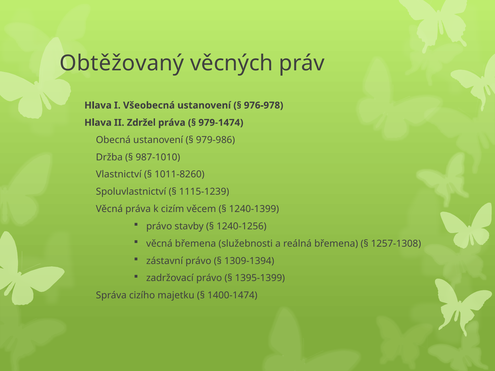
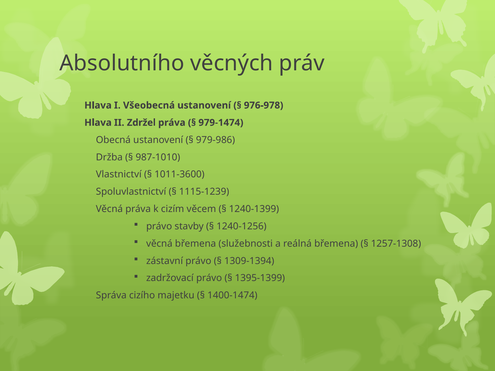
Obtěžovaný: Obtěžovaný -> Absolutního (122, 63)
1011-8260: 1011-8260 -> 1011-3600 (179, 175)
